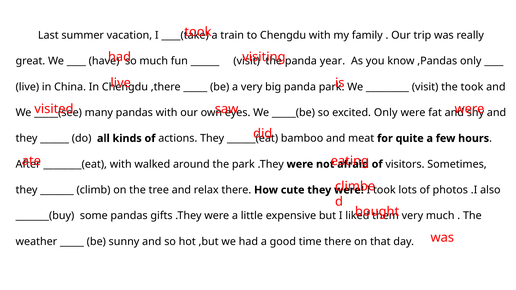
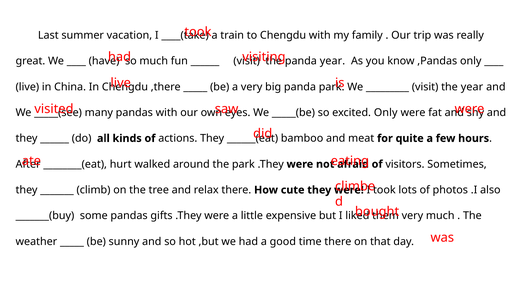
the took: took -> year (472, 87)
________(eat with: with -> hurt (121, 164)
